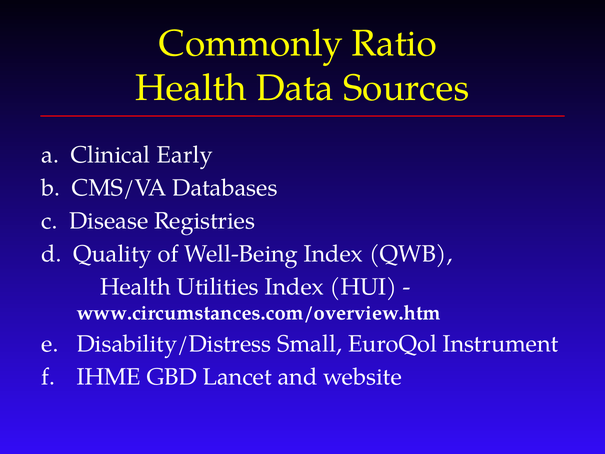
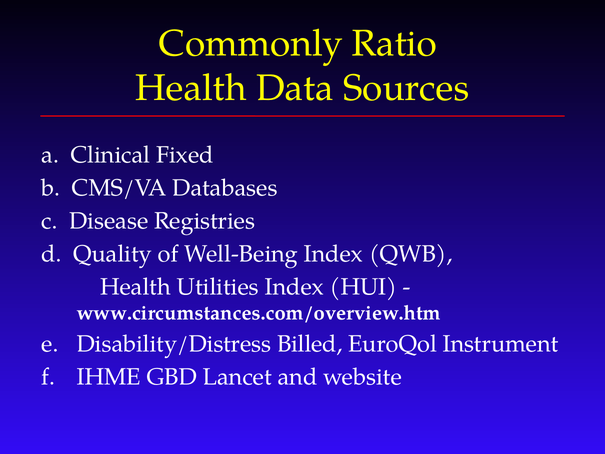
Early: Early -> Fixed (185, 155)
Small: Small -> Billed (310, 344)
